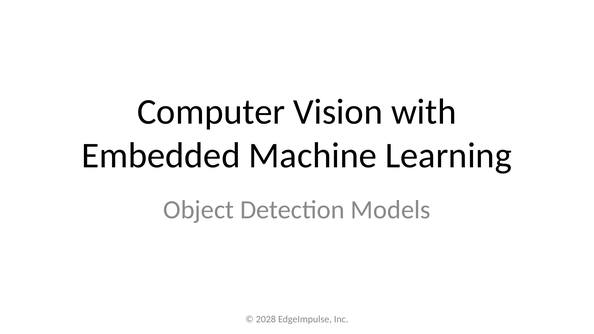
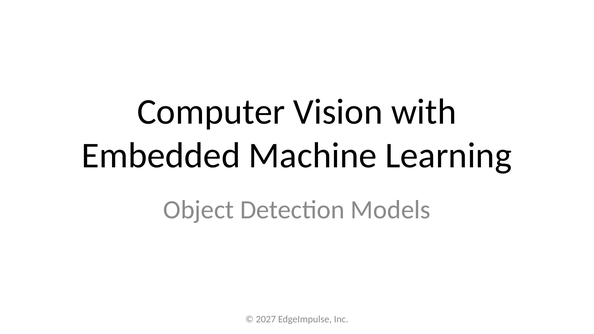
2028: 2028 -> 2027 (266, 319)
